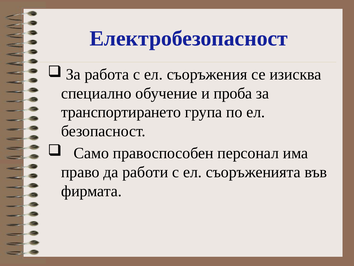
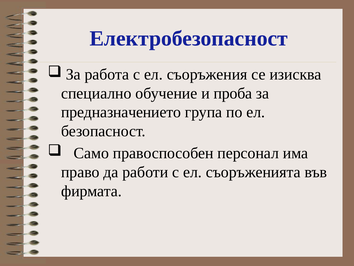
транспортирането: транспортирането -> предназначението (121, 112)
